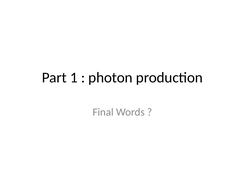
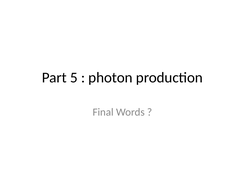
1: 1 -> 5 (74, 78)
